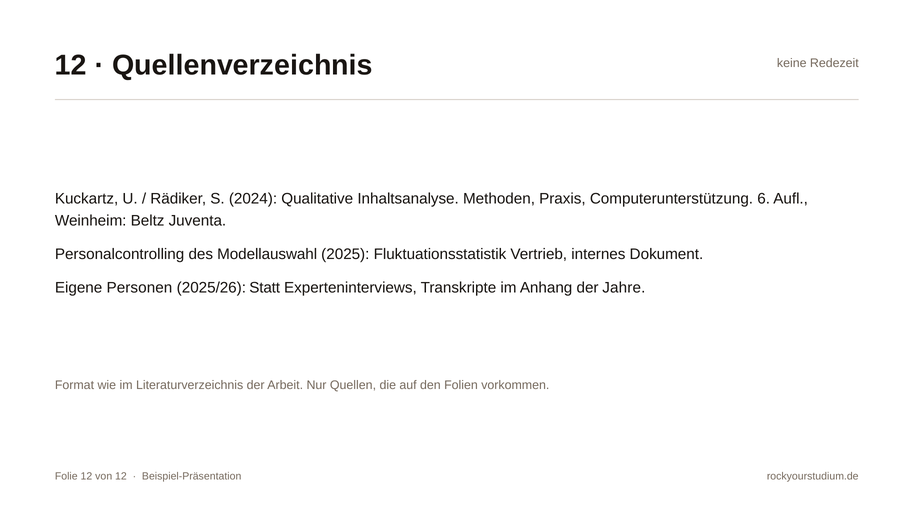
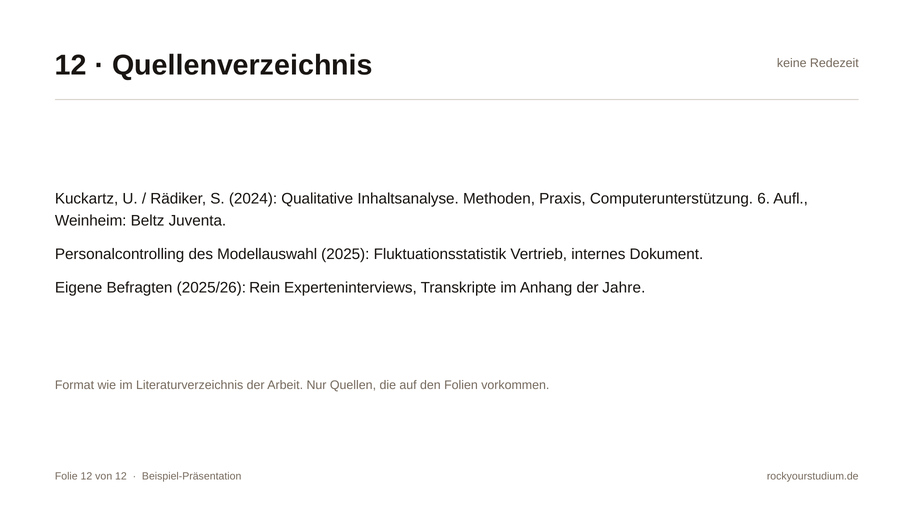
Personen: Personen -> Befragten (139, 288)
Statt: Statt -> Rein (265, 288)
